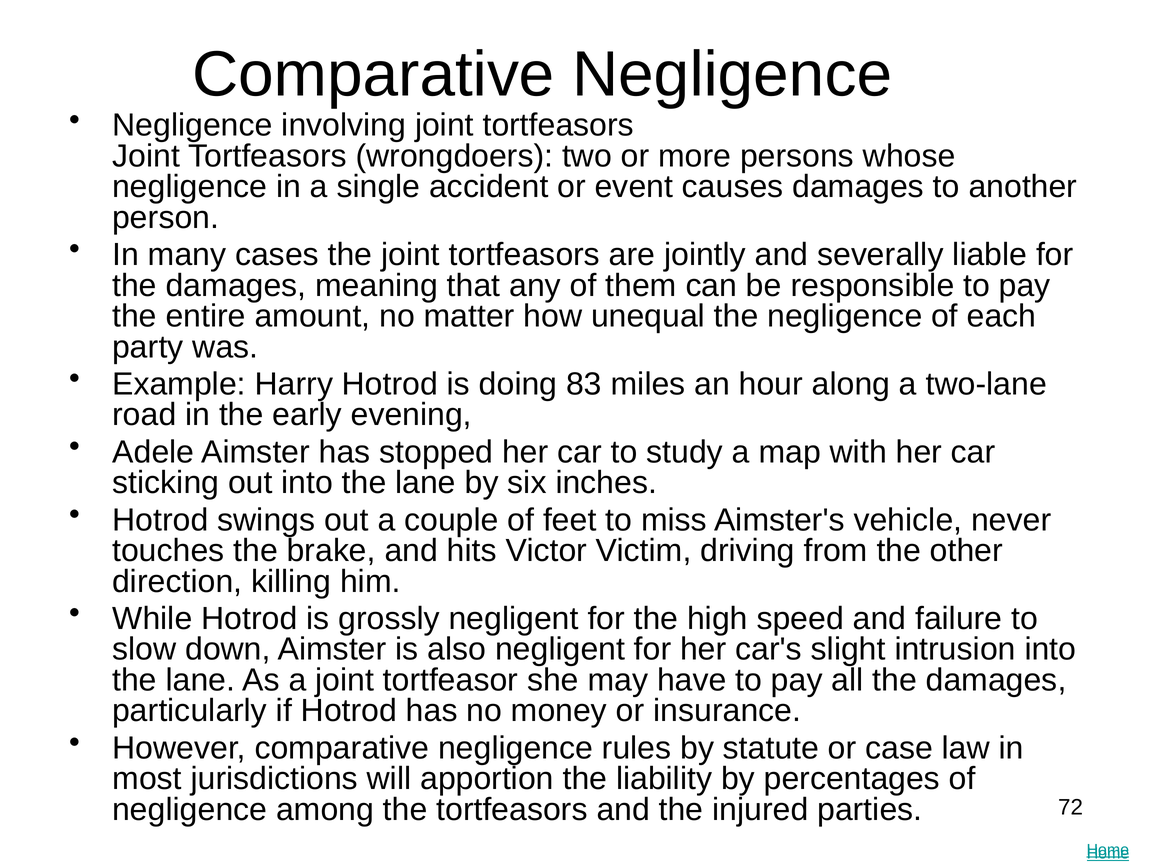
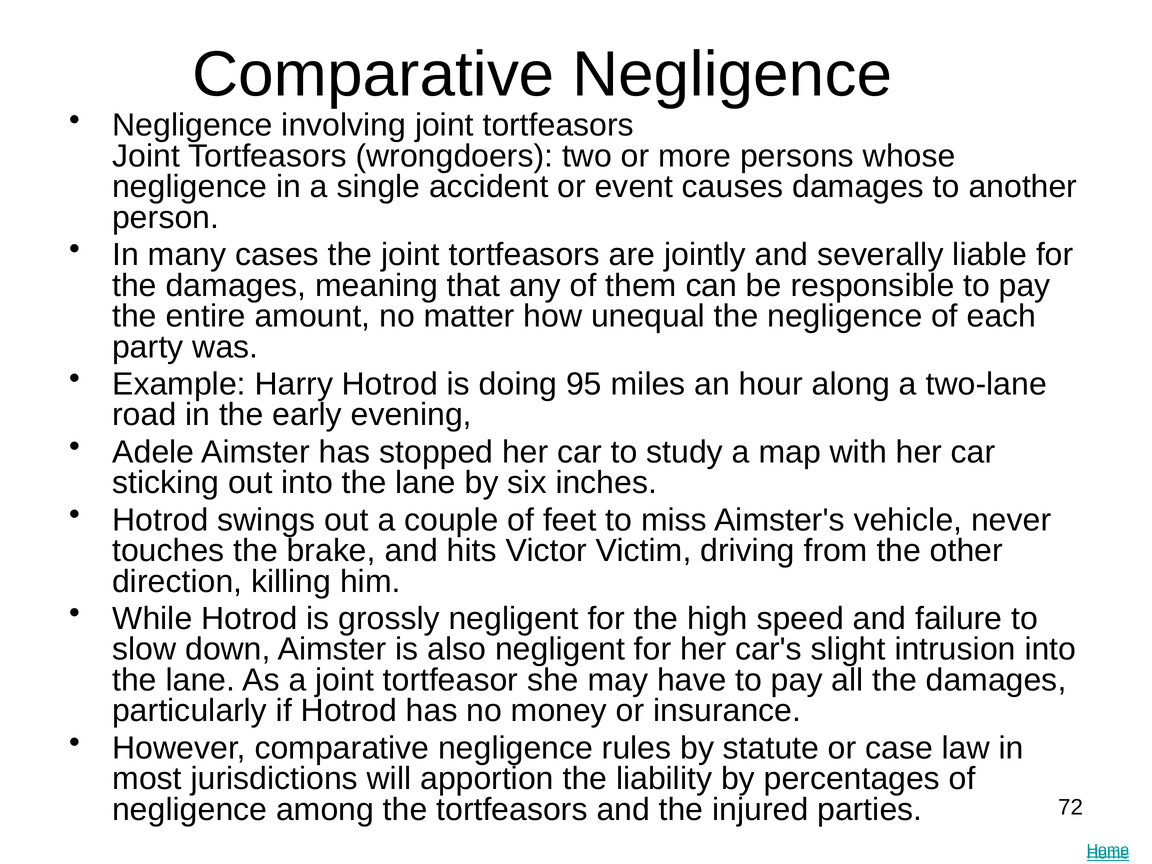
83: 83 -> 95 (584, 384)
